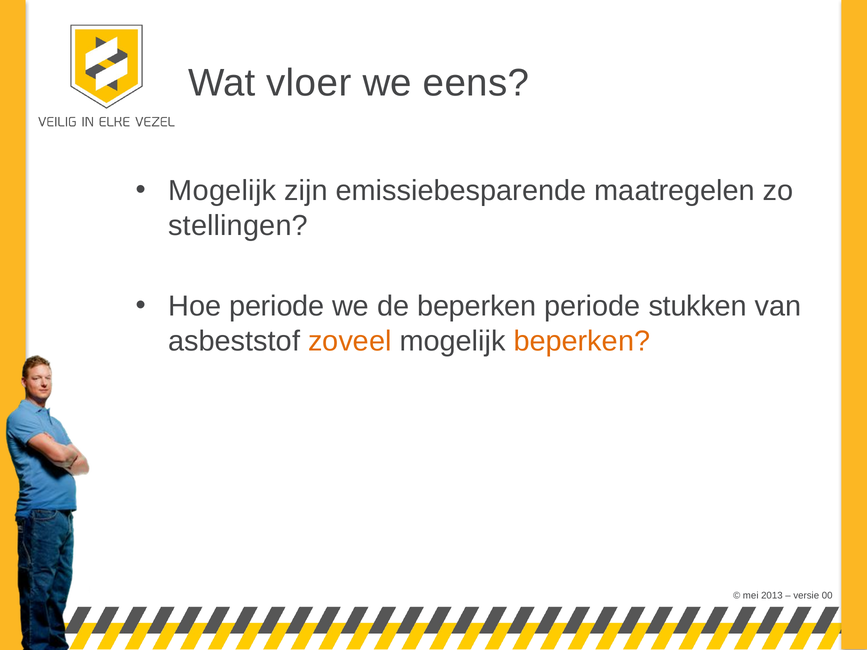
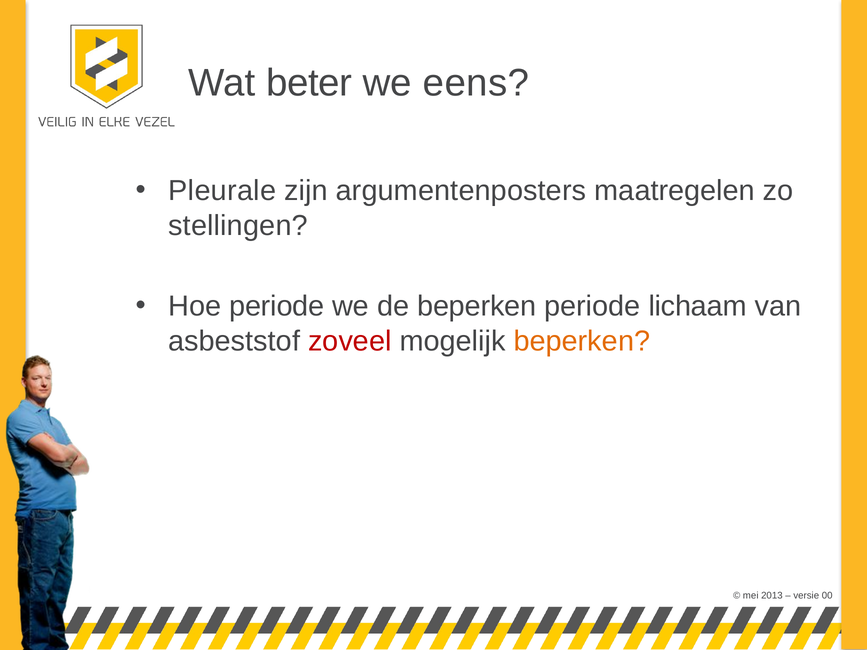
vloer: vloer -> beter (309, 83)
Mogelijk: Mogelijk -> Pleurale (222, 191)
emissiebesparende: emissiebesparende -> argumentenposters (461, 191)
stukken: stukken -> lichaam (698, 307)
zoveel colour: orange -> red (350, 341)
